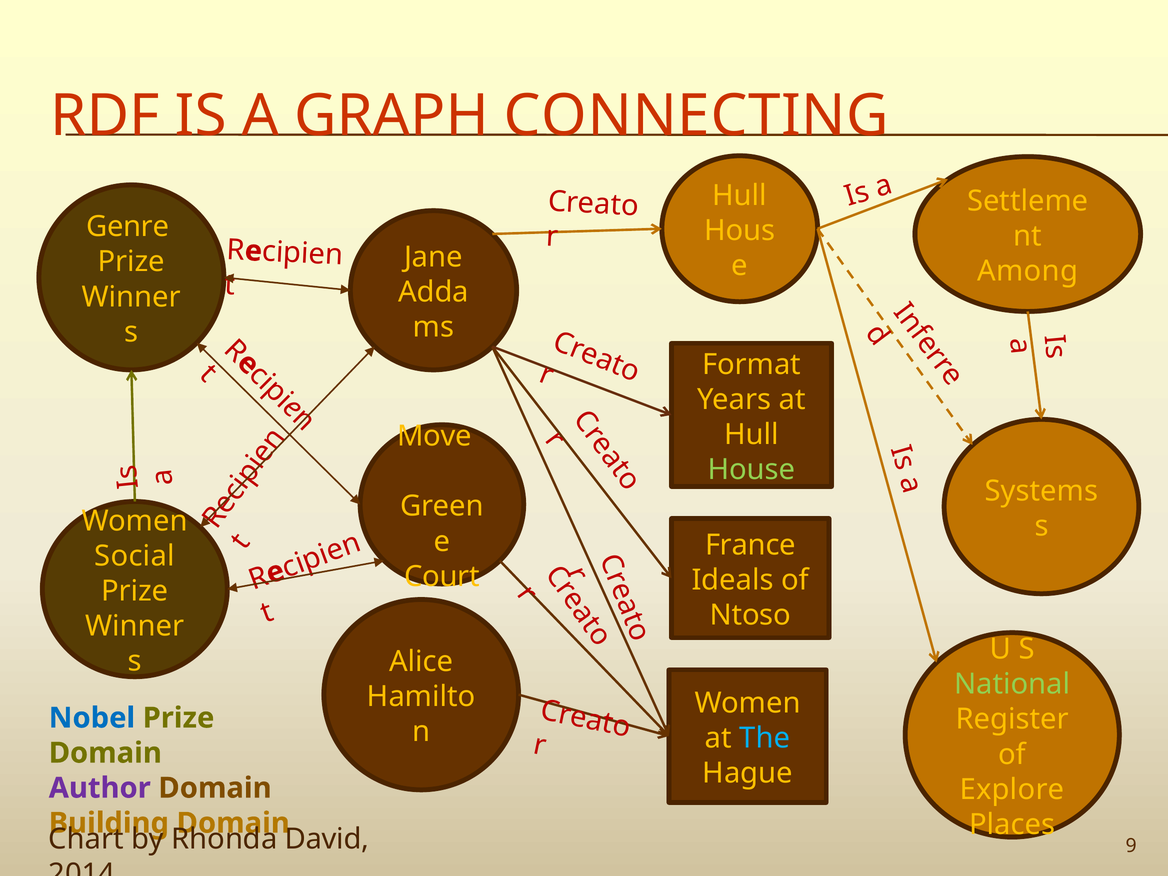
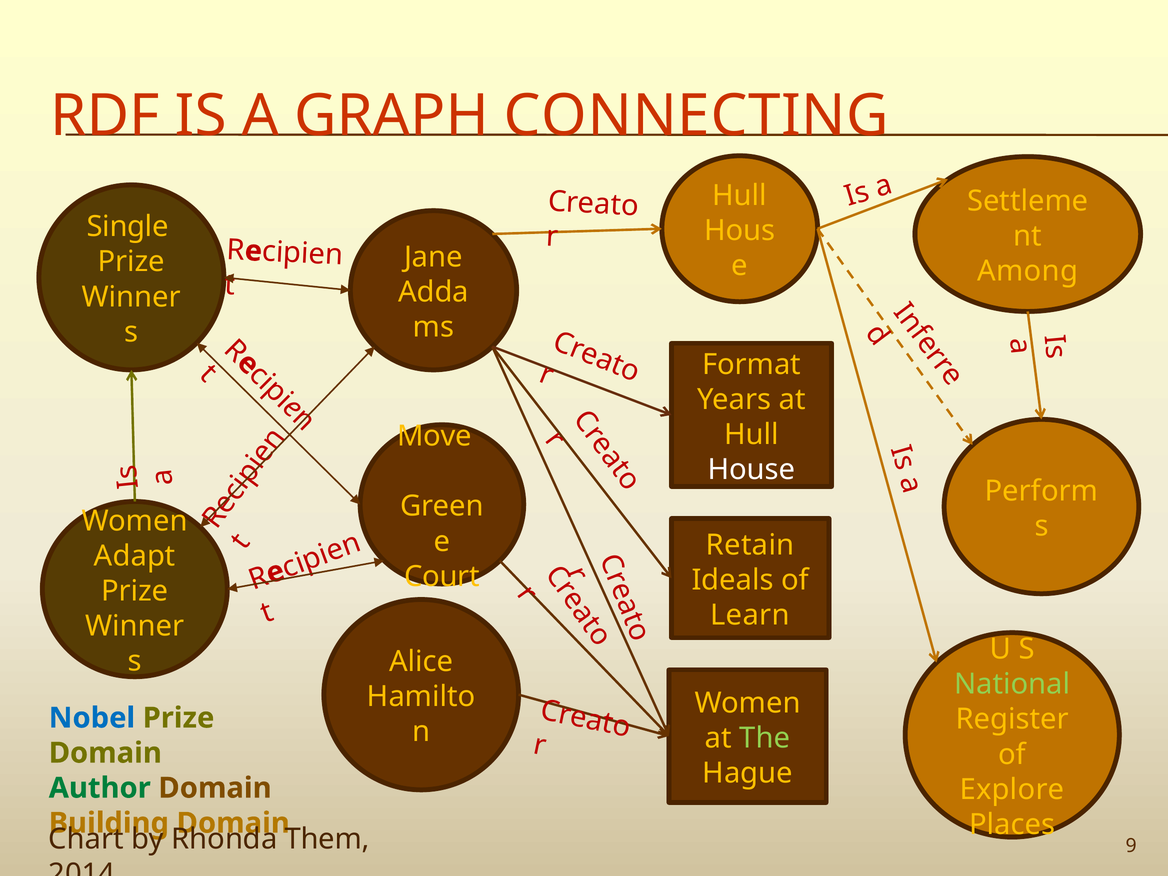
Genre: Genre -> Single (128, 227)
House colour: light green -> white (752, 470)
Systems: Systems -> Perform (1041, 491)
France: France -> Retain (750, 545)
Social: Social -> Adapt (135, 556)
Ntoso: Ntoso -> Learn (750, 615)
The colour: light blue -> light green (765, 738)
Author colour: purple -> green (100, 788)
David: David -> Them (327, 839)
